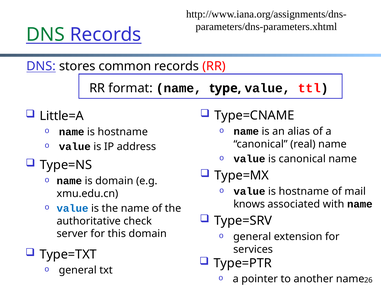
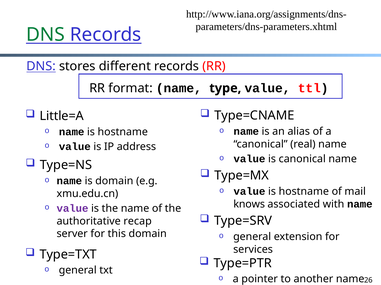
common: common -> different (125, 66)
value colour: blue -> purple (72, 209)
check: check -> recap (138, 222)
